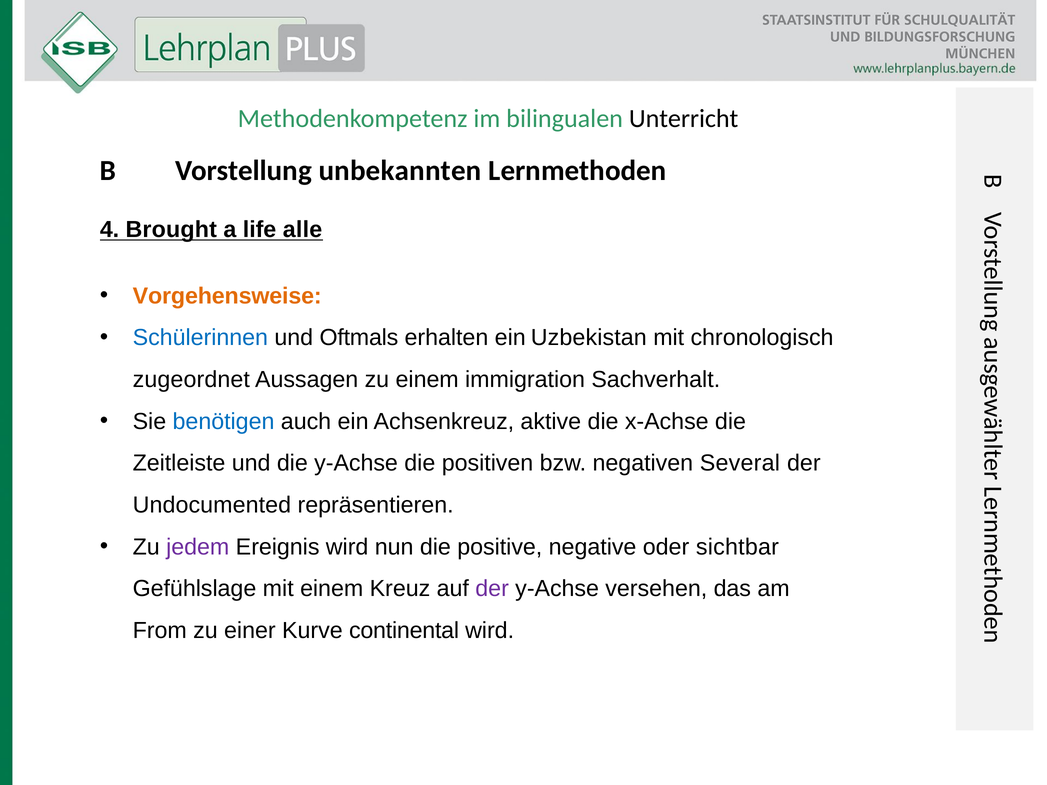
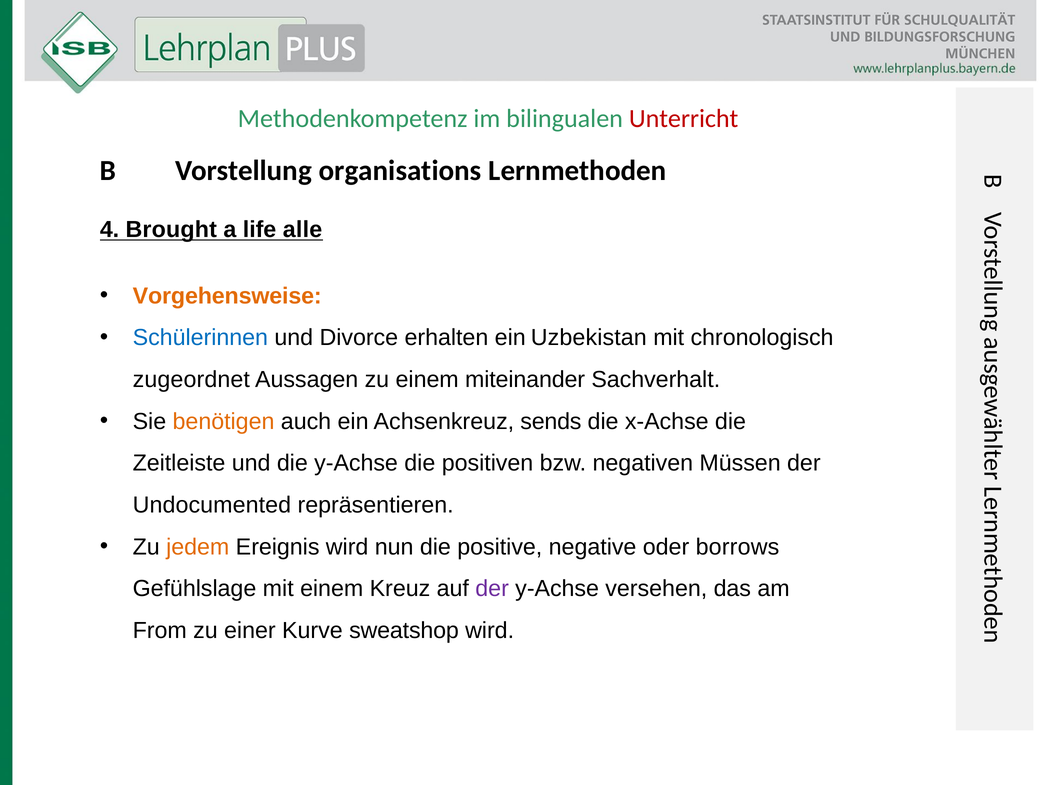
Unterricht colour: black -> red (684, 119)
unbekannten: unbekannten -> organisations (400, 171)
Oftmals: Oftmals -> Divorce (359, 338)
immigration: immigration -> miteinander (525, 380)
benötigen colour: blue -> orange (224, 422)
aktive: aktive -> sends (551, 422)
Several: Several -> Müssen (740, 463)
jedem colour: purple -> orange (198, 547)
sichtbar: sichtbar -> borrows (737, 547)
continental: continental -> sweatshop (404, 631)
